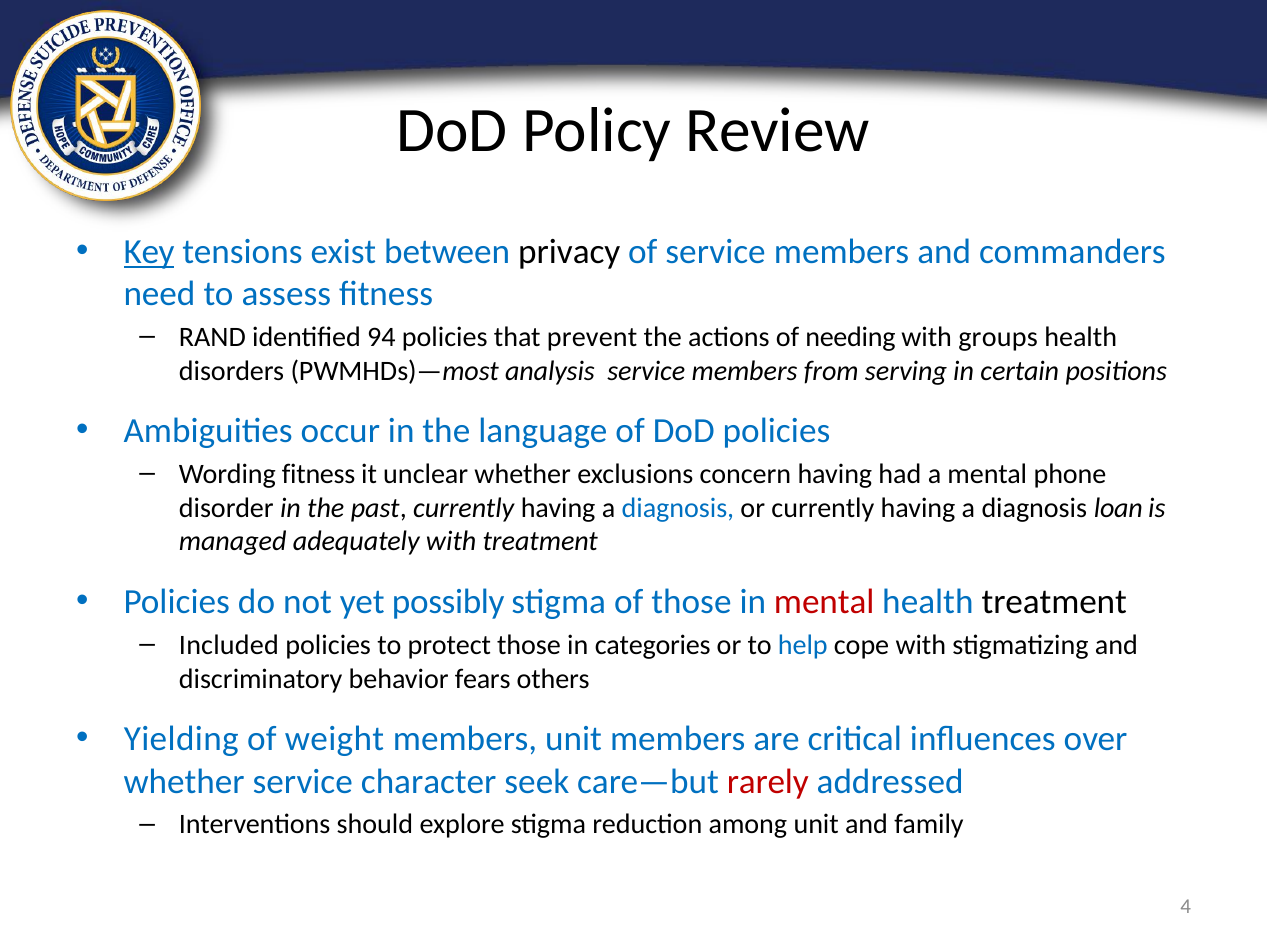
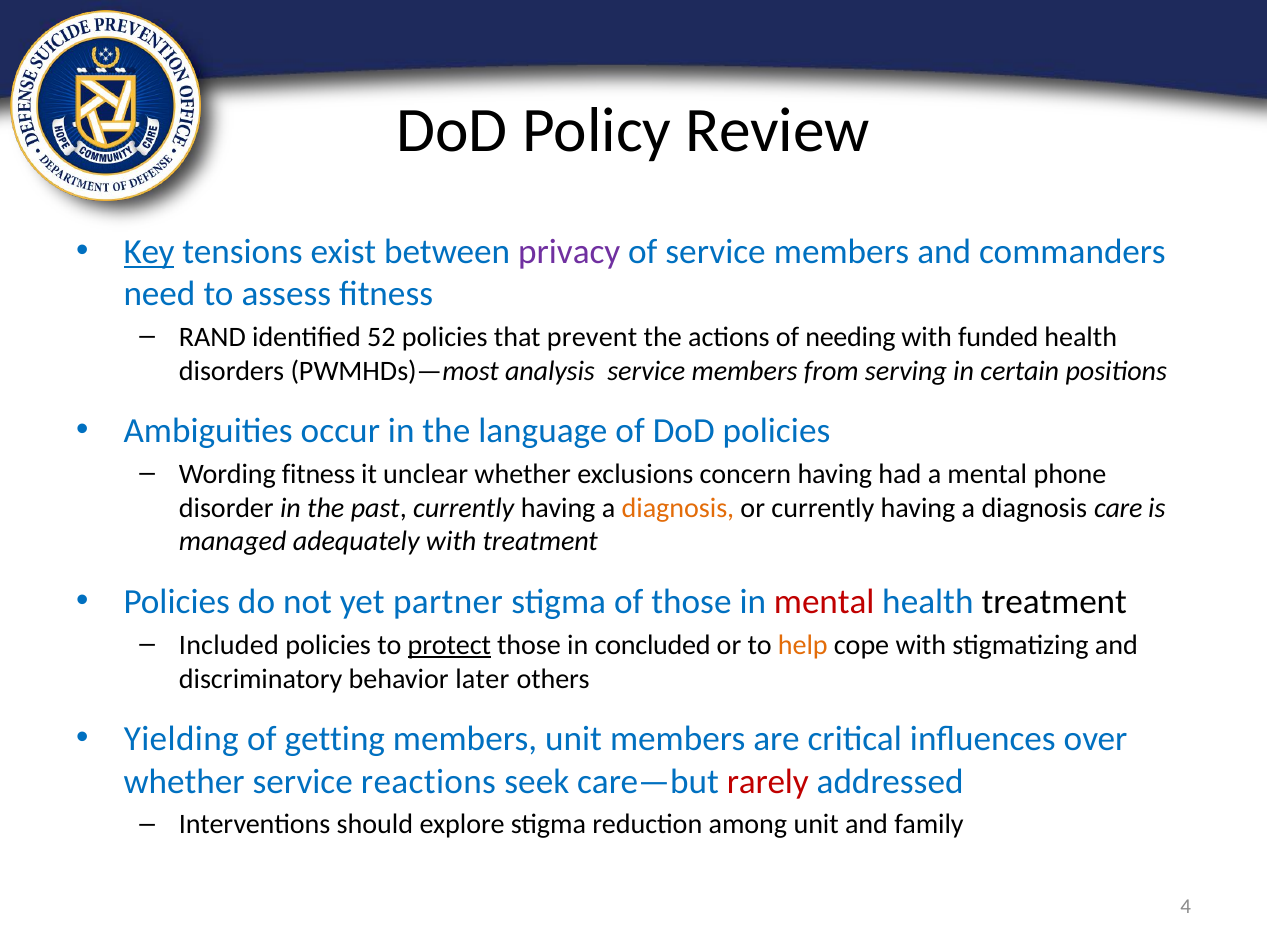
privacy colour: black -> purple (569, 252)
94: 94 -> 52 (381, 337)
groups: groups -> funded (998, 337)
diagnosis colour: blue -> orange (678, 508)
loan: loan -> care (1118, 508)
possibly: possibly -> partner (448, 602)
protect underline: none -> present (449, 645)
categories: categories -> concluded (653, 645)
help colour: blue -> orange (803, 645)
fears: fears -> later (482, 679)
weight: weight -> getting (335, 739)
character: character -> reactions (428, 782)
